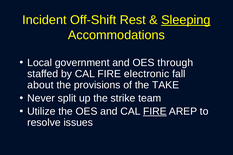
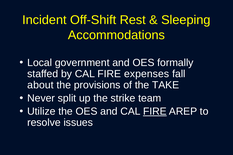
Sleeping underline: present -> none (186, 20)
through: through -> formally (175, 63)
electronic: electronic -> expenses (147, 74)
